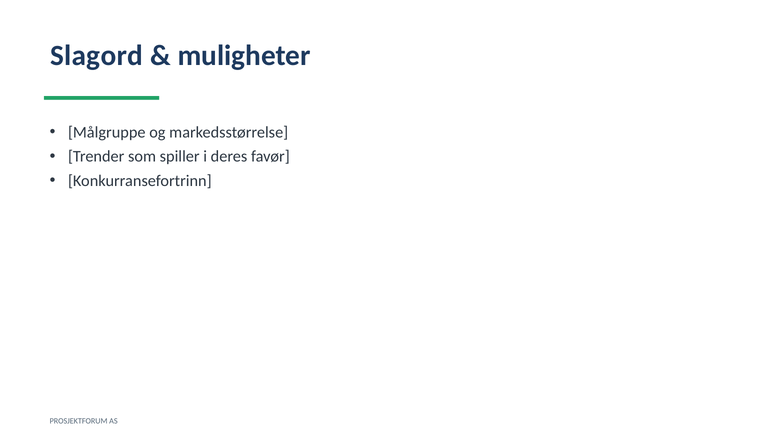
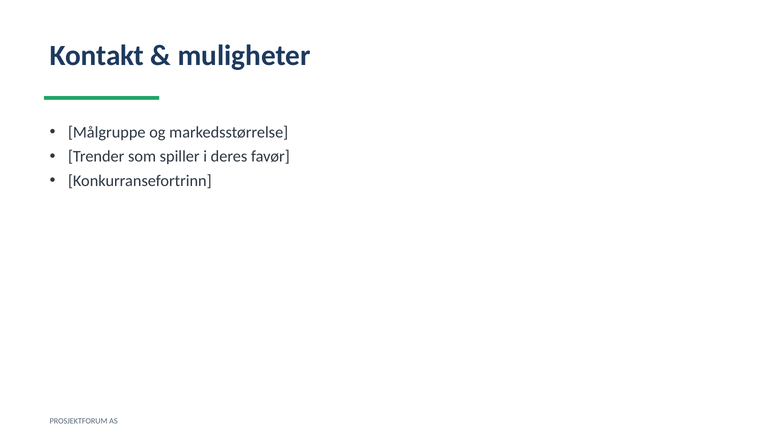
Slagord: Slagord -> Kontakt (97, 56)
